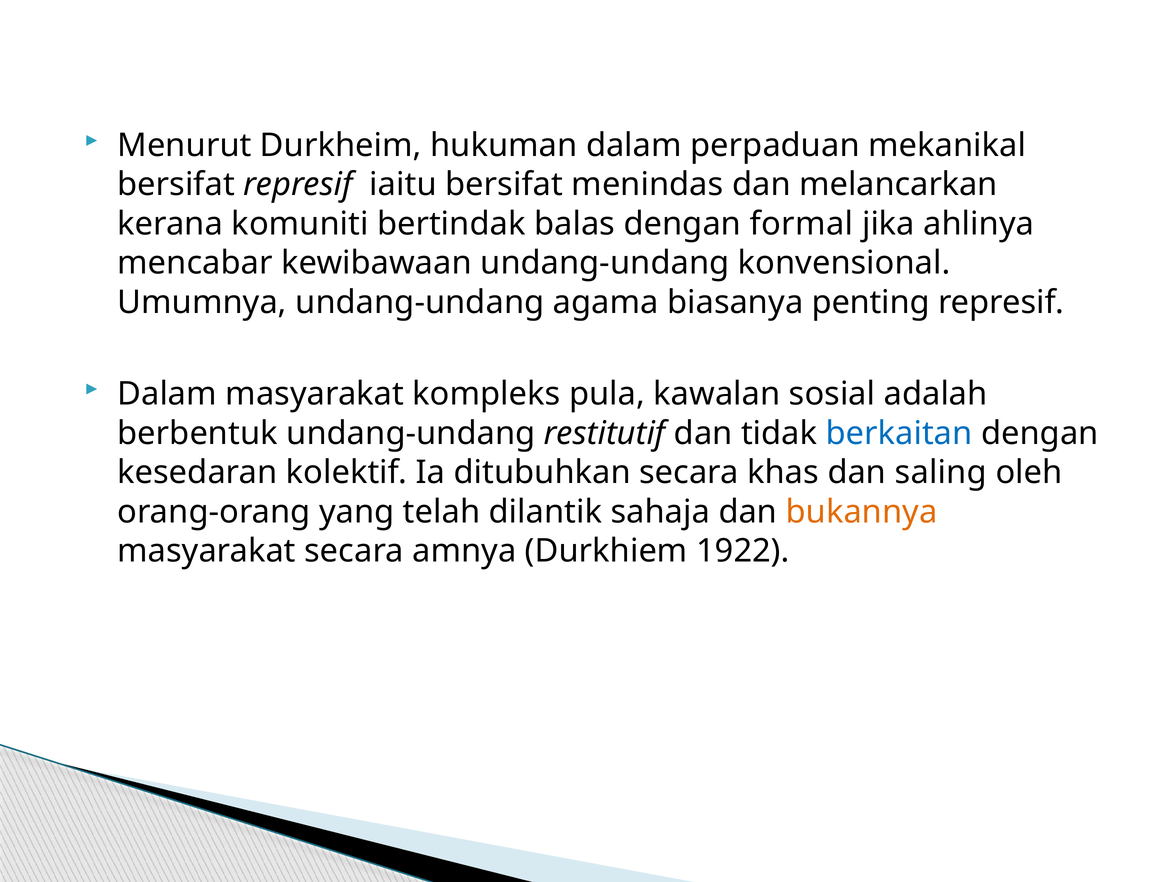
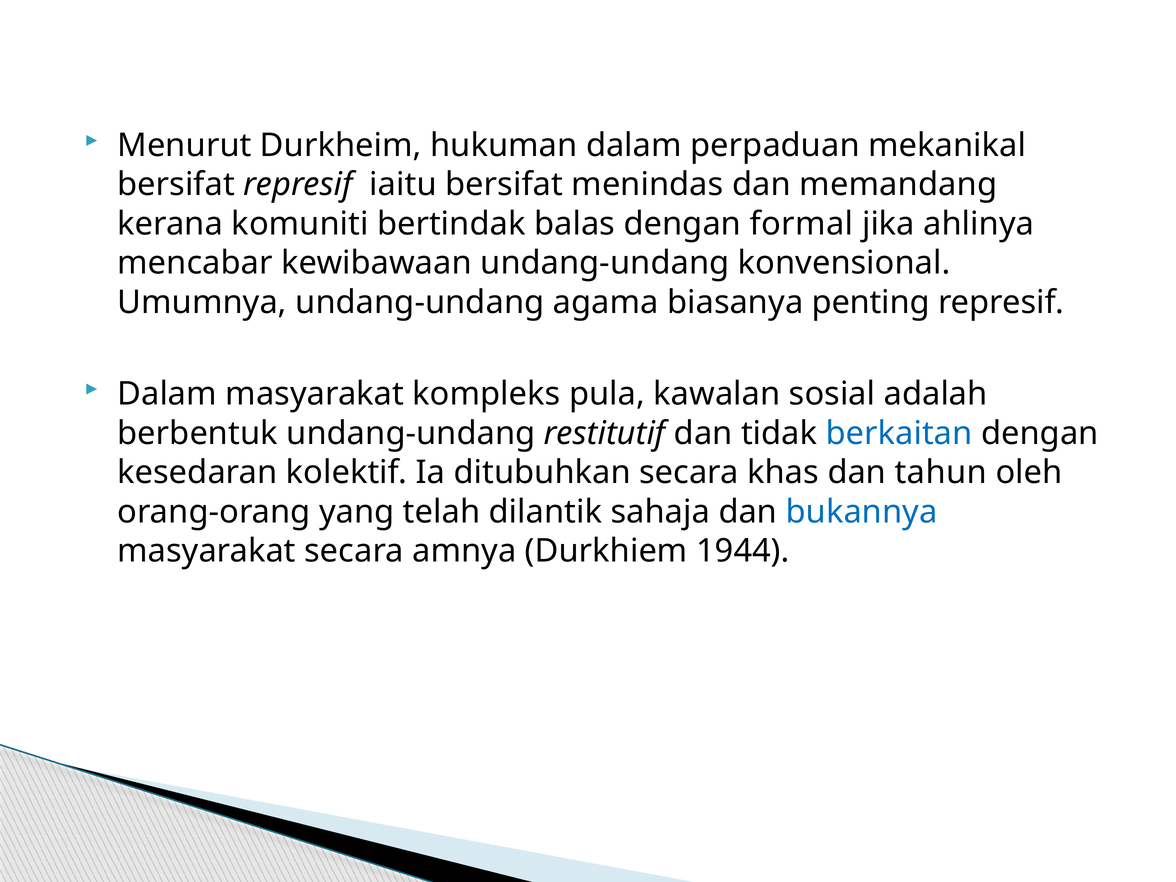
melancarkan: melancarkan -> memandang (898, 185)
saling: saling -> tahun (941, 472)
bukannya colour: orange -> blue (862, 512)
1922: 1922 -> 1944 (743, 551)
